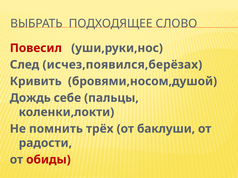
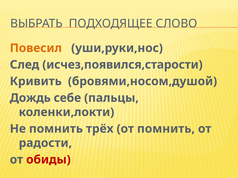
Повесил colour: red -> orange (36, 48)
исчез,появился,берёзах: исчез,появился,берёзах -> исчез,появился,старости (122, 65)
от баклуши: баклуши -> помнить (166, 129)
